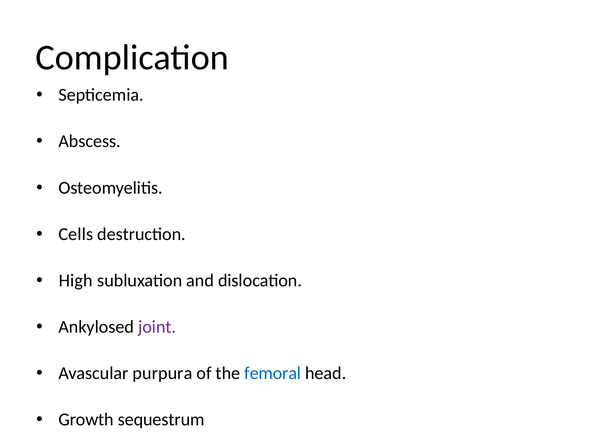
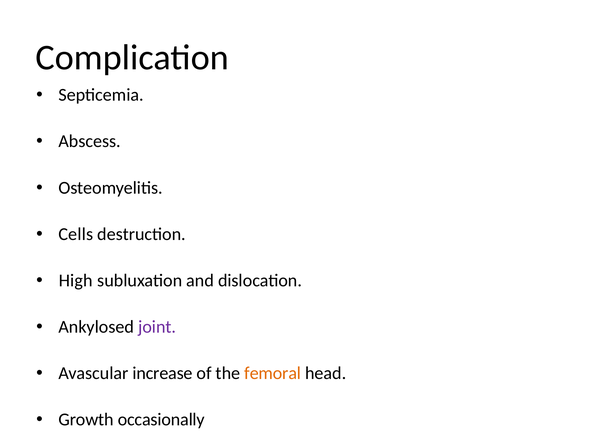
purpura: purpura -> increase (163, 373)
femoral colour: blue -> orange (273, 373)
sequestrum: sequestrum -> occasionally (161, 419)
